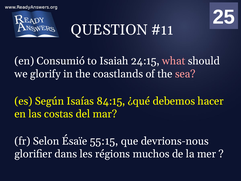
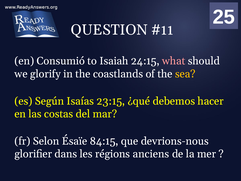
sea colour: pink -> yellow (185, 74)
84:15: 84:15 -> 23:15 (111, 101)
55:15: 55:15 -> 84:15 (104, 141)
muchos: muchos -> anciens (151, 154)
